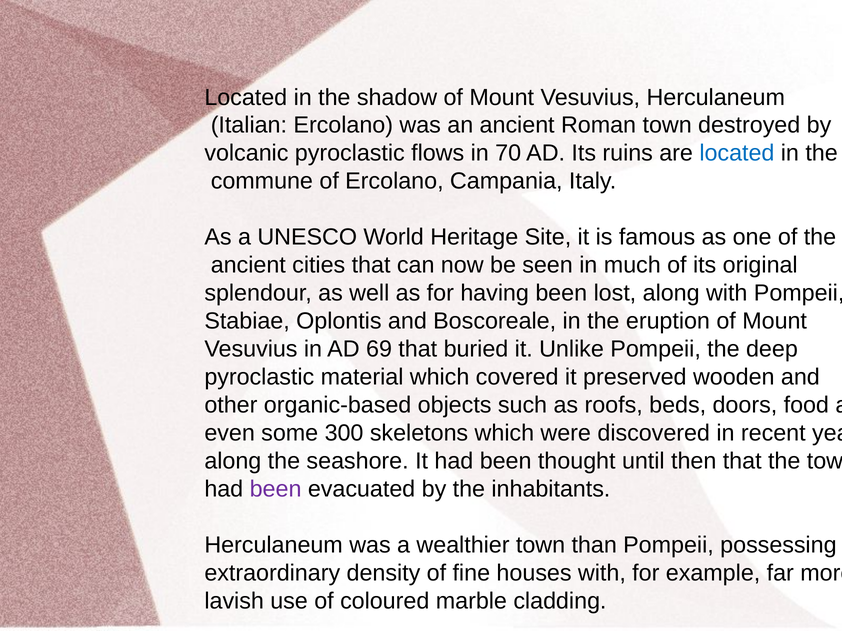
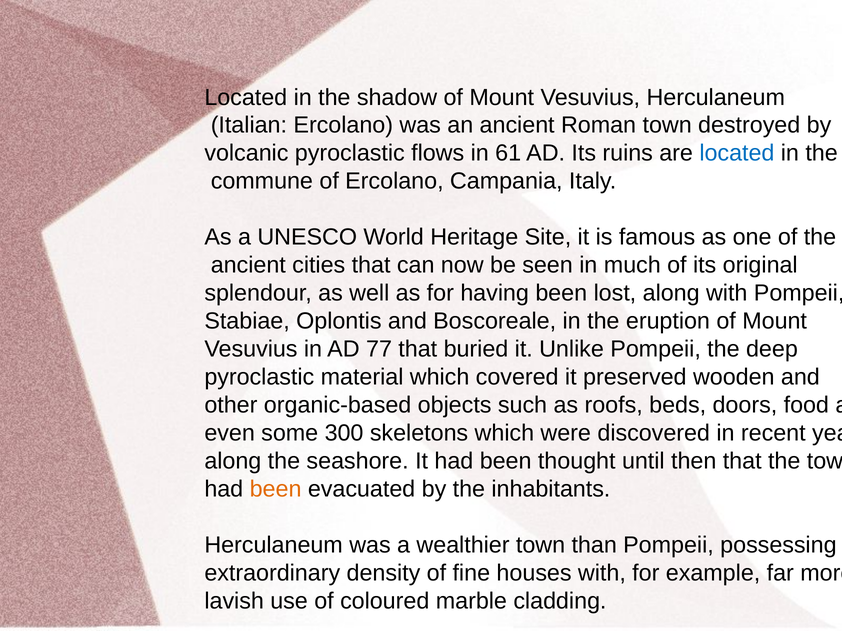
70: 70 -> 61 (508, 153)
69: 69 -> 77 (379, 349)
been colour: purple -> orange (276, 489)
